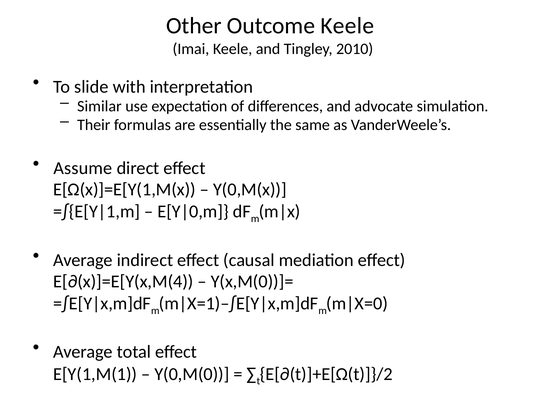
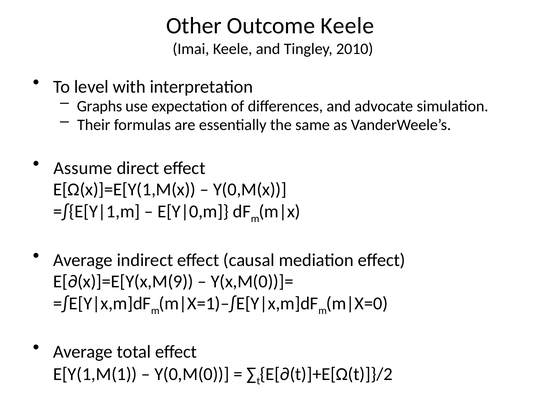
slide: slide -> level (91, 87)
Similar: Similar -> Graphs (100, 106)
E[∂(x)]=E[Y(x,M(4: E[∂(x)]=E[Y(x,M(4 -> E[∂(x)]=E[Y(x,M(9 (123, 281)
